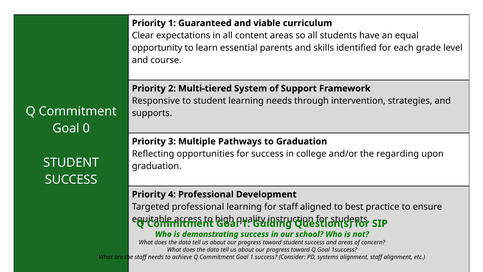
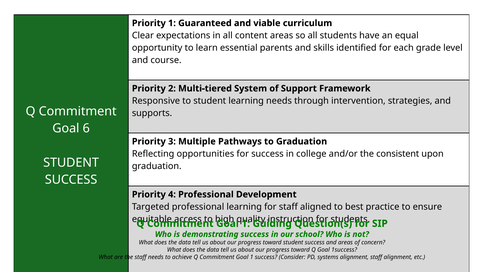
0: 0 -> 6 (86, 128)
regarding: regarding -> consistent (398, 154)
